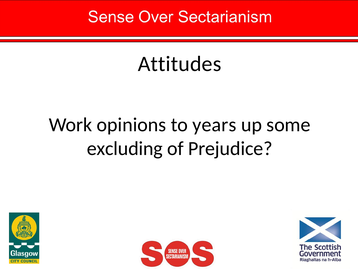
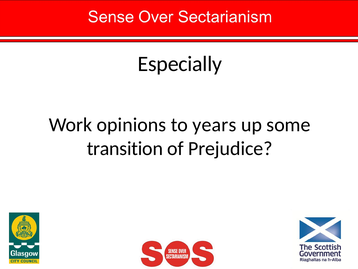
Attitudes: Attitudes -> Especially (180, 64)
excluding: excluding -> transition (125, 148)
